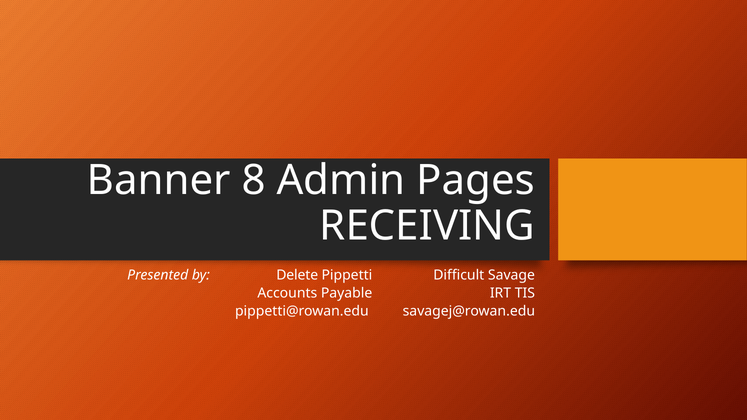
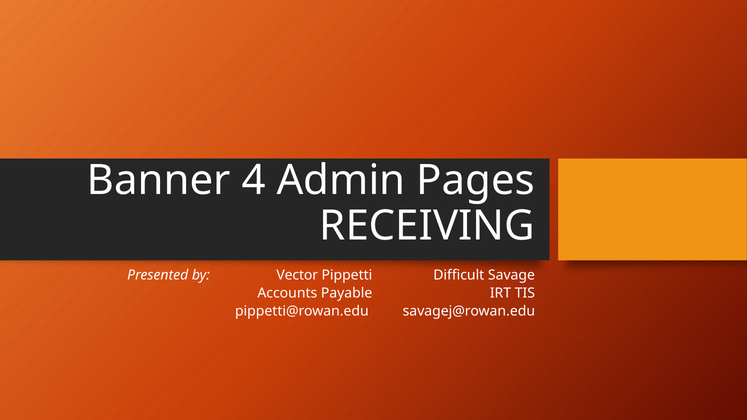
8: 8 -> 4 (254, 180)
Delete: Delete -> Vector (297, 275)
